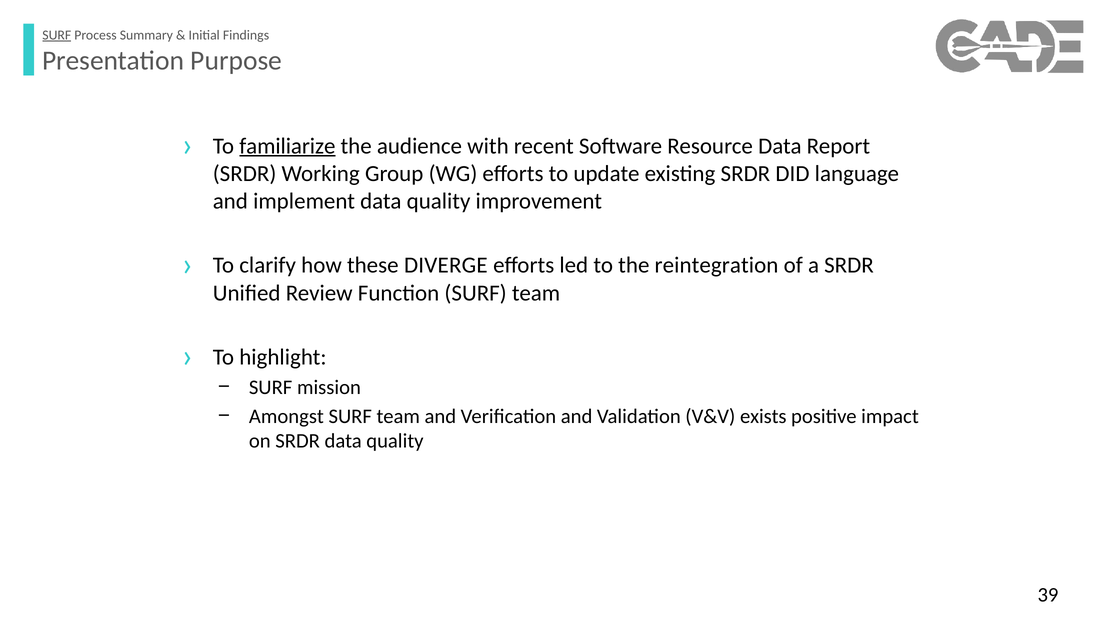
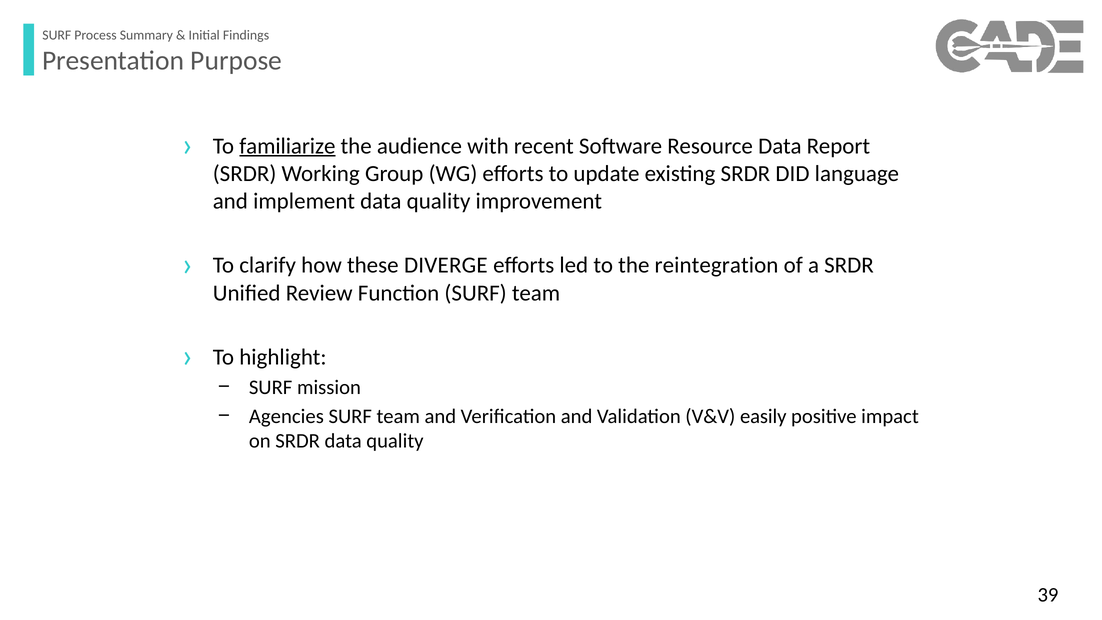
SURF underline: present -> none (57, 35)
Amongst: Amongst -> Agencies (286, 416)
exists: exists -> easily (763, 416)
